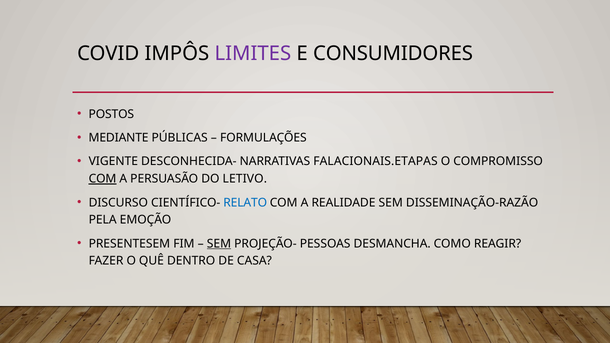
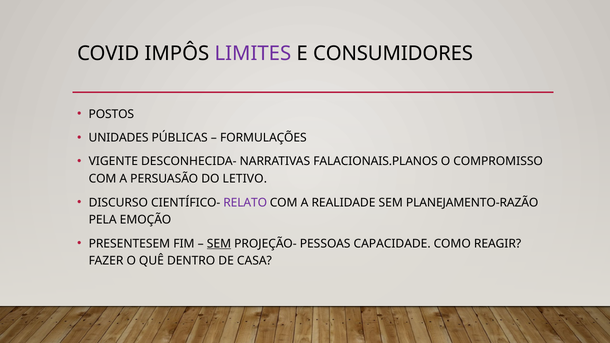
MEDIANTE: MEDIANTE -> UNIDADES (119, 138)
FALACIONAIS.ETAPAS: FALACIONAIS.ETAPAS -> FALACIONAIS.PLANOS (376, 162)
COM underline: present -> none (103, 179)
RELATO colour: blue -> purple (245, 203)
DISSEMINAÇÃO-RAZÃO: DISSEMINAÇÃO-RAZÃO -> PLANEJAMENTO-RAZÃO (472, 203)
DESMANCHA: DESMANCHA -> CAPACIDADE (392, 244)
